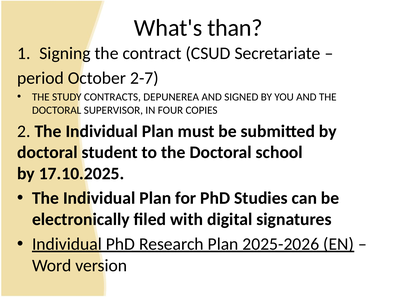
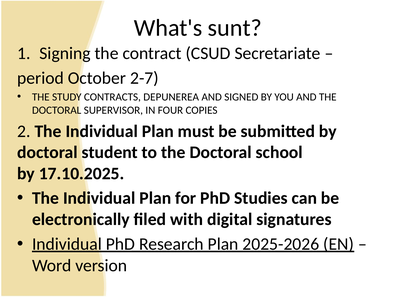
than: than -> sunt (235, 28)
